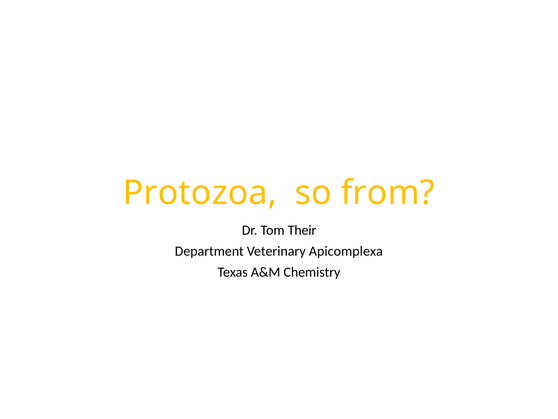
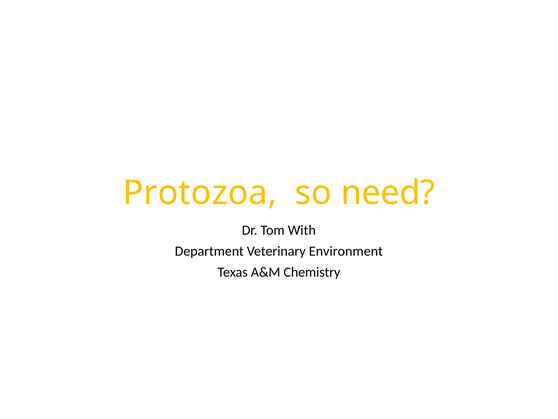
from: from -> need (388, 193)
Their: Their -> With (302, 230)
Apicomplexa: Apicomplexa -> Environment (346, 251)
